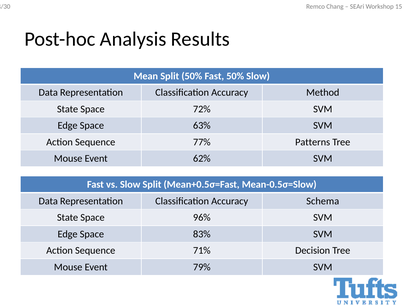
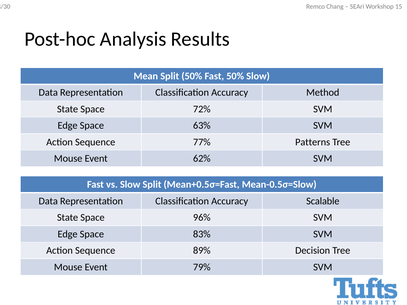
Schema: Schema -> Scalable (323, 201)
71%: 71% -> 89% (202, 251)
